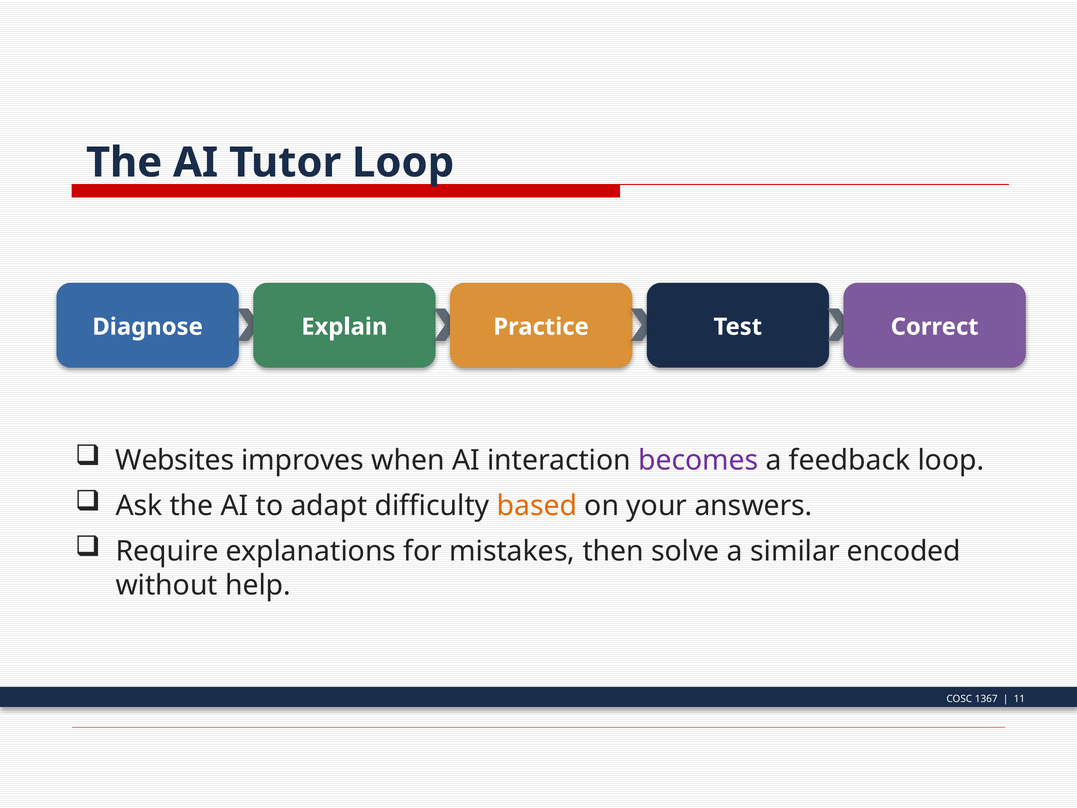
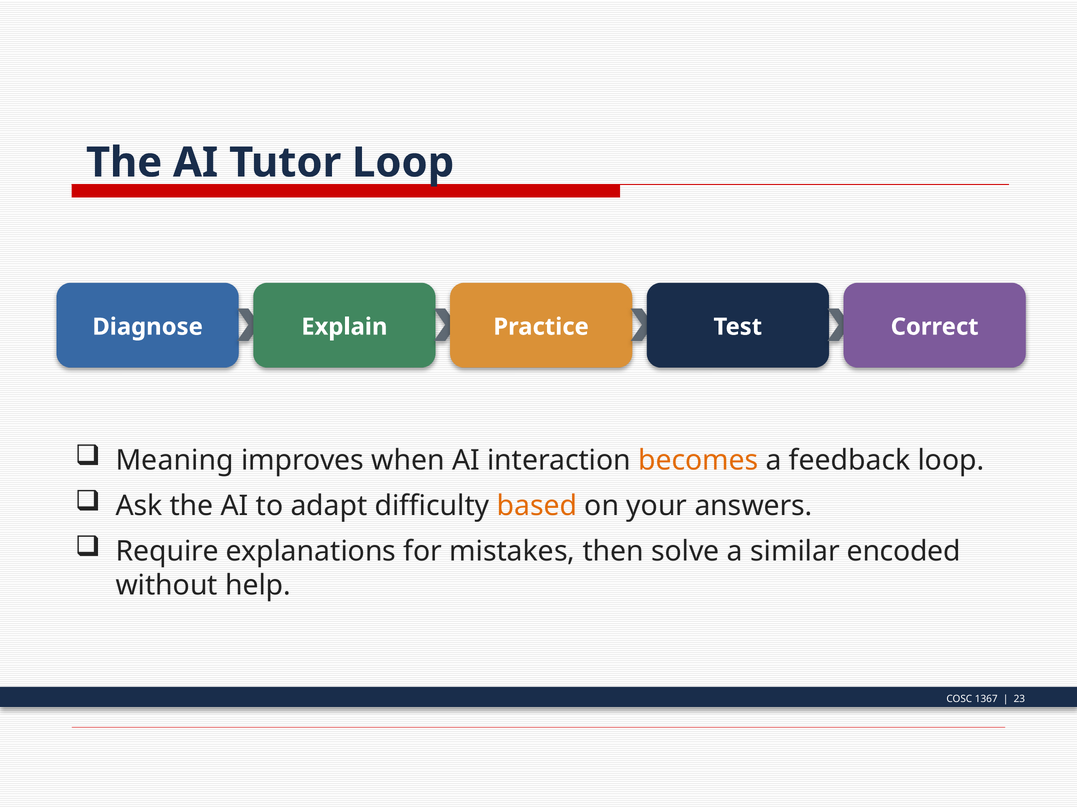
Websites: Websites -> Meaning (175, 460)
becomes colour: purple -> orange (698, 460)
11: 11 -> 23 (1019, 699)
